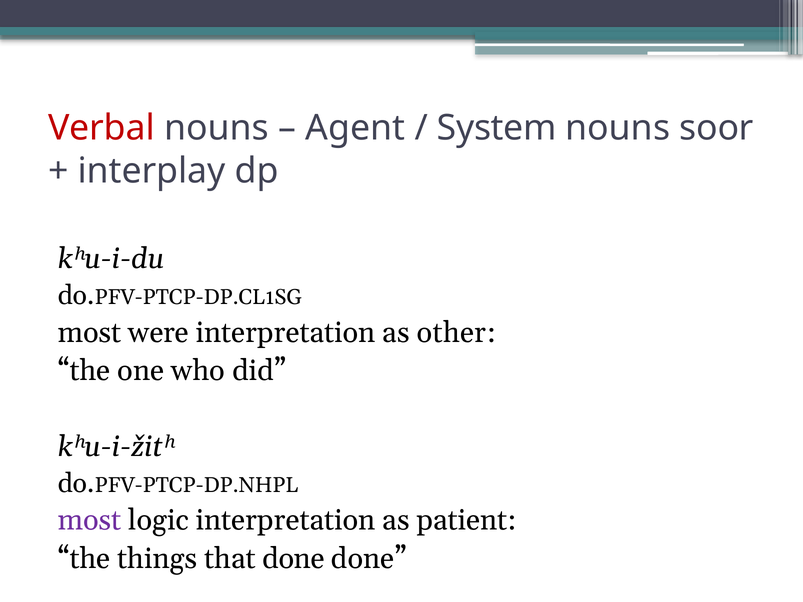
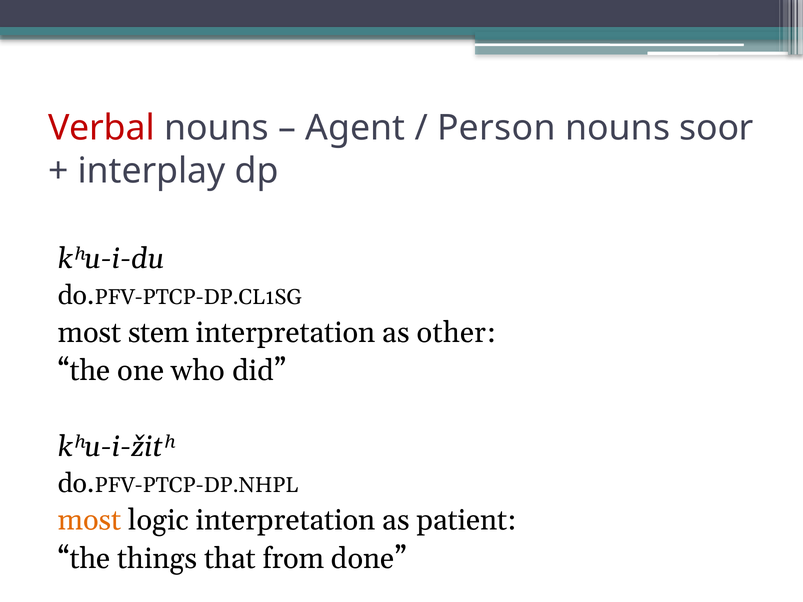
System: System -> Person (496, 128)
were: were -> stem (159, 333)
most colour: purple -> orange (90, 521)
that done: done -> from (293, 559)
